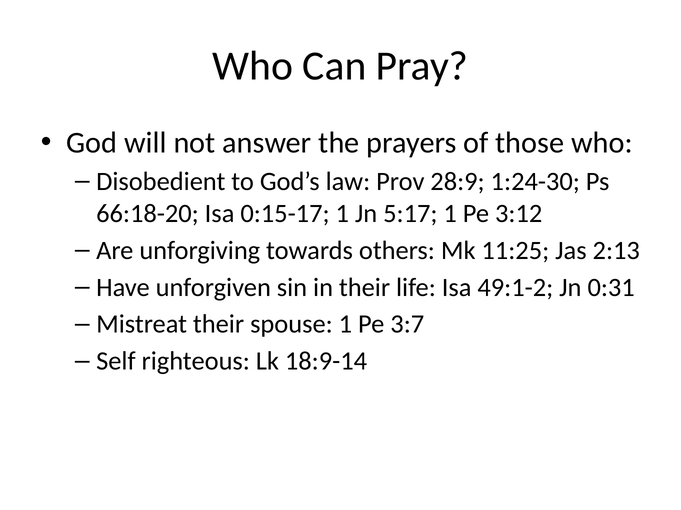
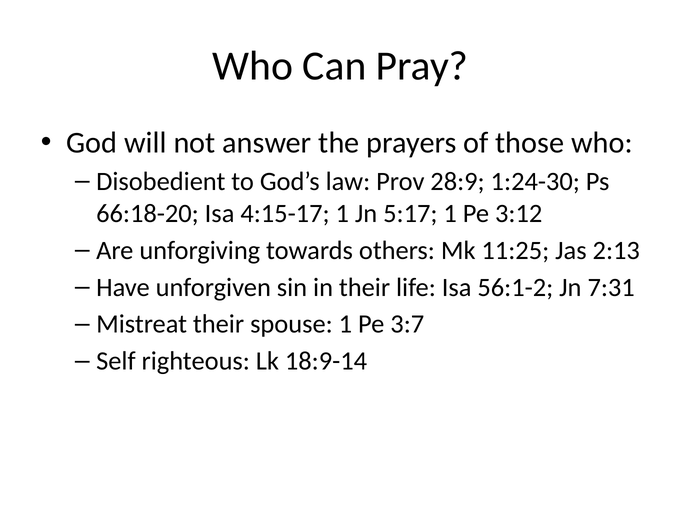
0:15-17: 0:15-17 -> 4:15-17 (285, 214)
49:1-2: 49:1-2 -> 56:1-2 (515, 288)
0:31: 0:31 -> 7:31 (611, 288)
